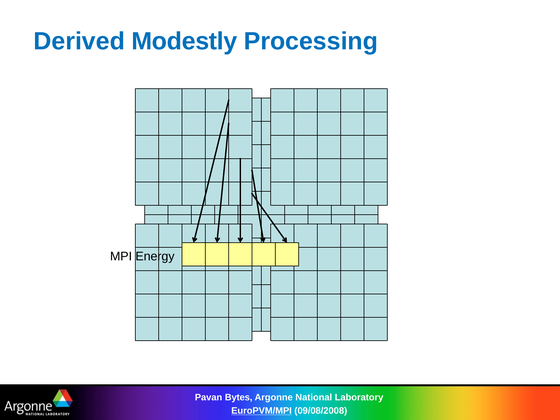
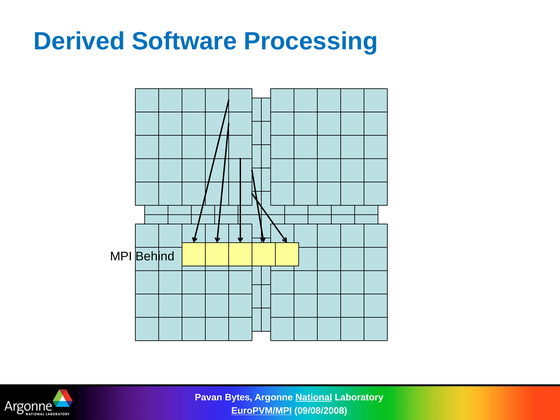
Modestly: Modestly -> Software (184, 41)
Energy: Energy -> Behind (155, 256)
National underline: none -> present (314, 397)
